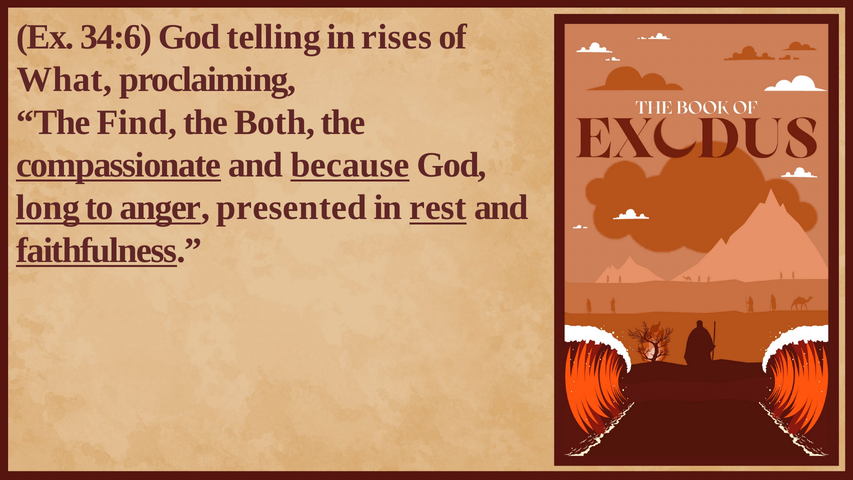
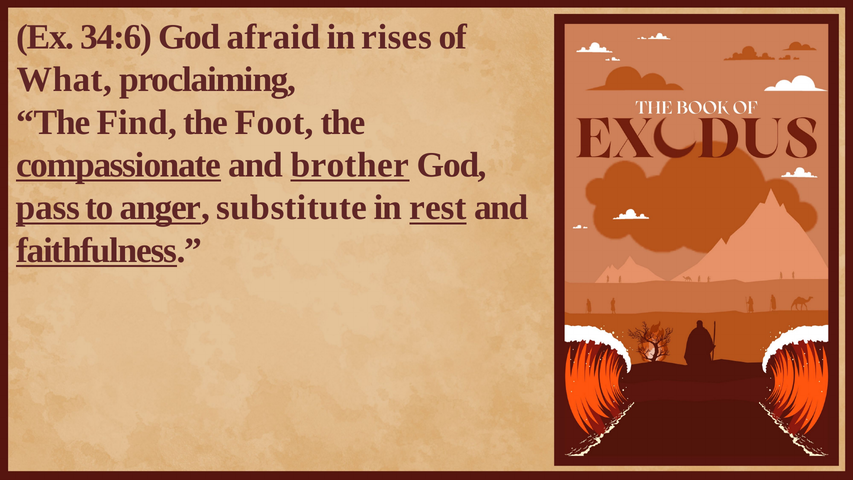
telling: telling -> afraid (274, 37)
Both: Both -> Foot (274, 122)
because: because -> brother (350, 165)
long: long -> pass (48, 208)
presented: presented -> substitute (292, 208)
